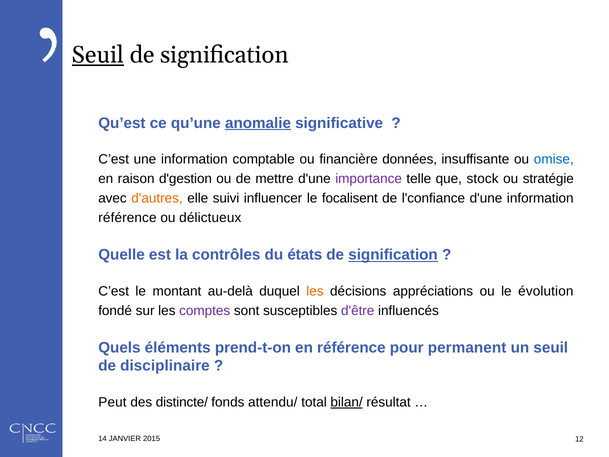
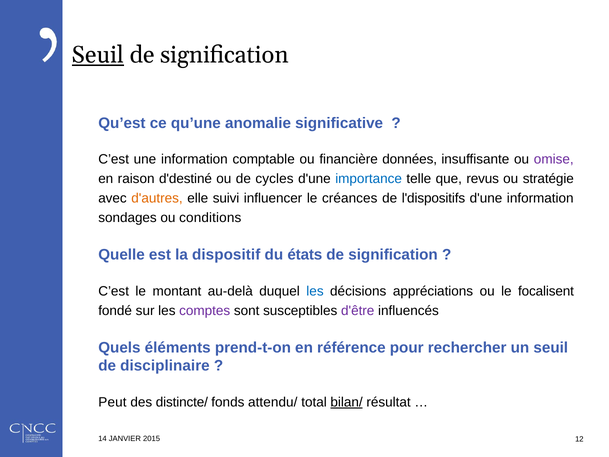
anomalie underline: present -> none (258, 123)
omise colour: blue -> purple (554, 159)
d'gestion: d'gestion -> d'destiné (186, 179)
mettre: mettre -> cycles (274, 179)
importance colour: purple -> blue (369, 179)
stock: stock -> revus (483, 179)
focalisent: focalisent -> créances (350, 198)
l'confiance: l'confiance -> l'dispositifs (433, 198)
référence: référence -> sondages (128, 218)
délictueux: délictueux -> conditions (210, 218)
contrôles: contrôles -> dispositif (226, 255)
signification underline: present -> none (393, 255)
les colour: orange -> blue (315, 291)
évolution: évolution -> focalisent (546, 291)
permanent: permanent -> rechercher (467, 347)
